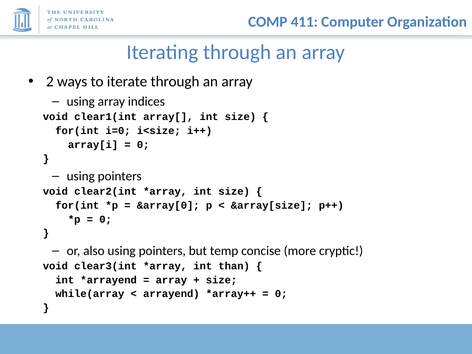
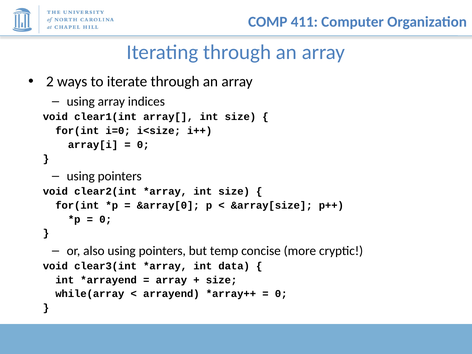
than: than -> data (234, 266)
